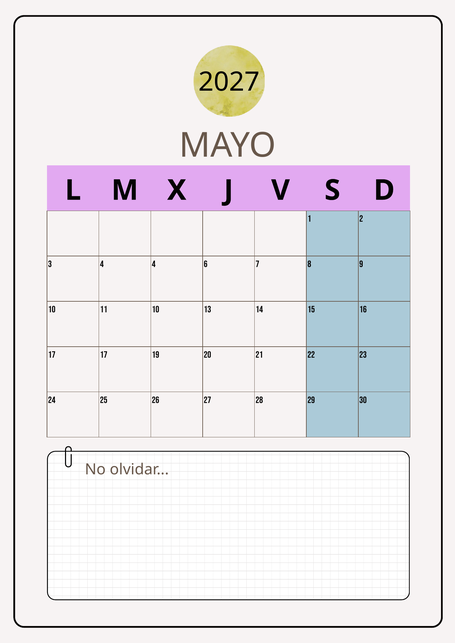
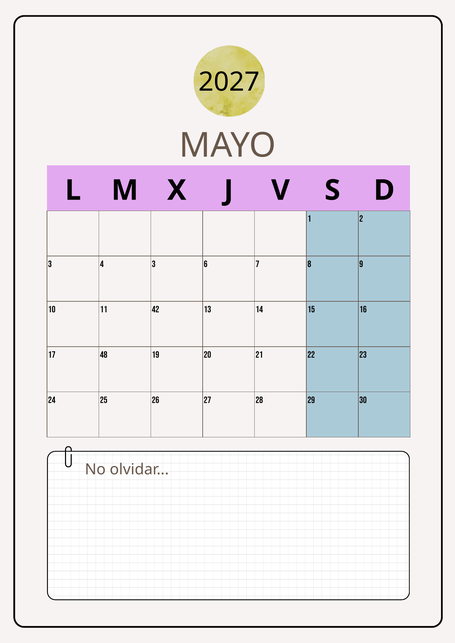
4 4: 4 -> 3 (154, 265)
11 10: 10 -> 42 (156, 310)
17 17: 17 -> 48 (104, 355)
